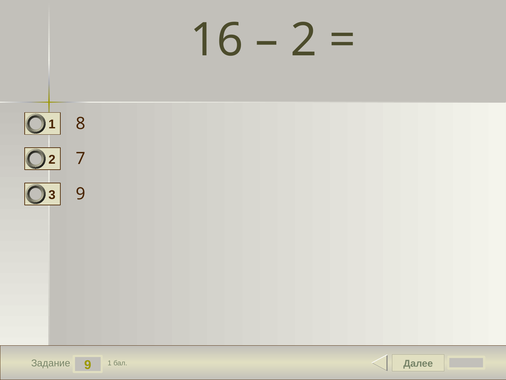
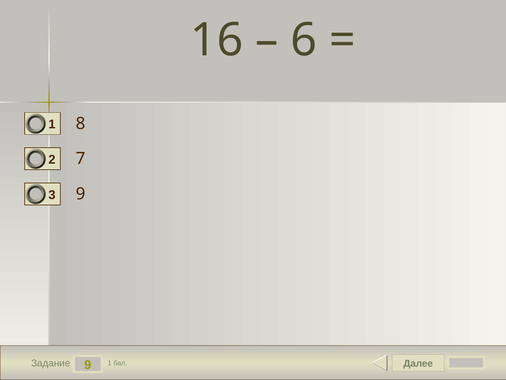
2: 2 -> 6 (304, 40)
